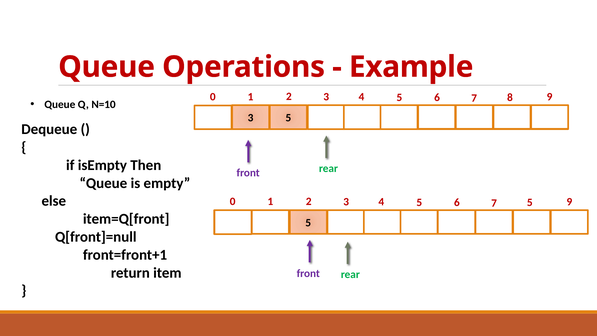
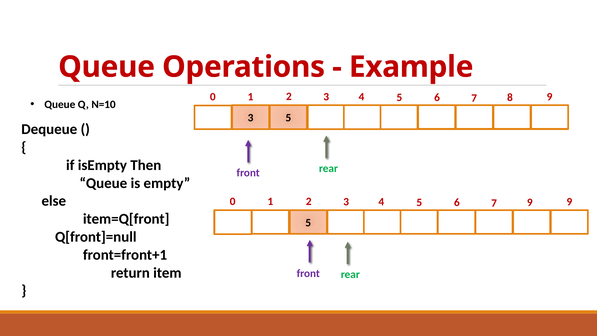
7 5: 5 -> 9 (530, 202)
